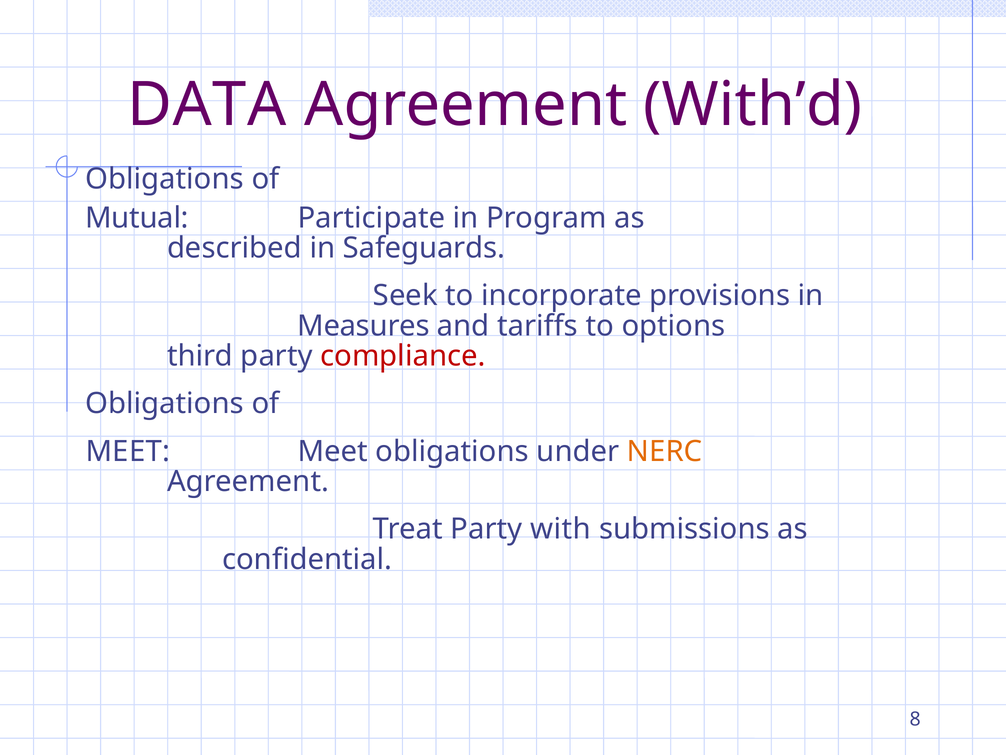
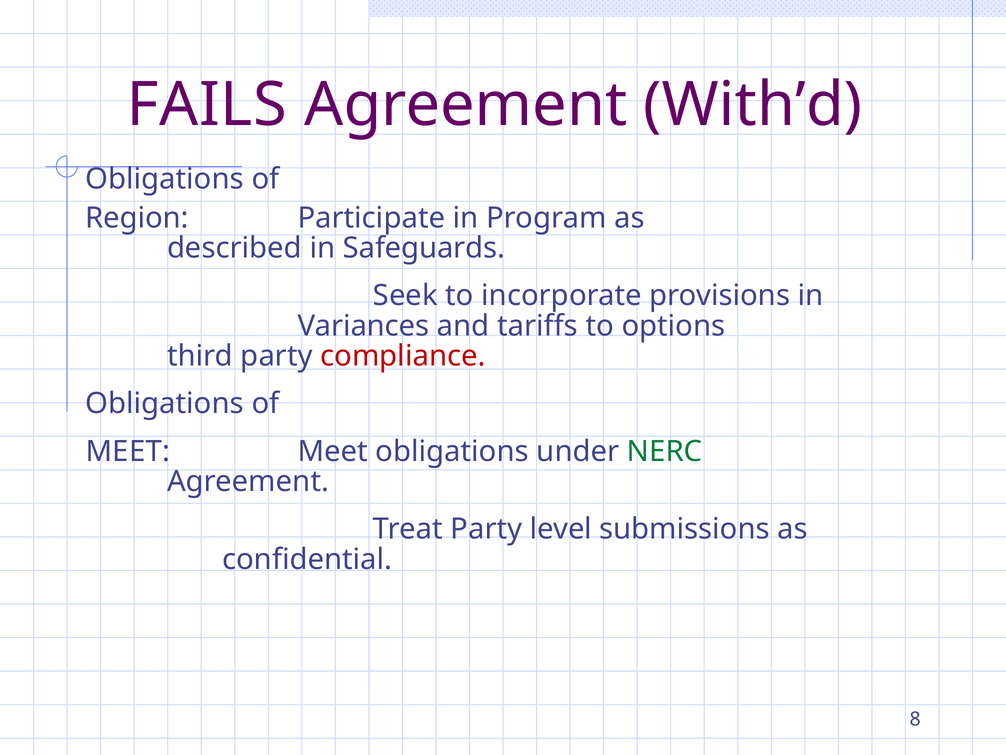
DATA: DATA -> FAILS (207, 105)
Mutual: Mutual -> Region (137, 218)
Measures: Measures -> Variances (363, 326)
NERC colour: orange -> green (665, 451)
with: with -> level (561, 529)
